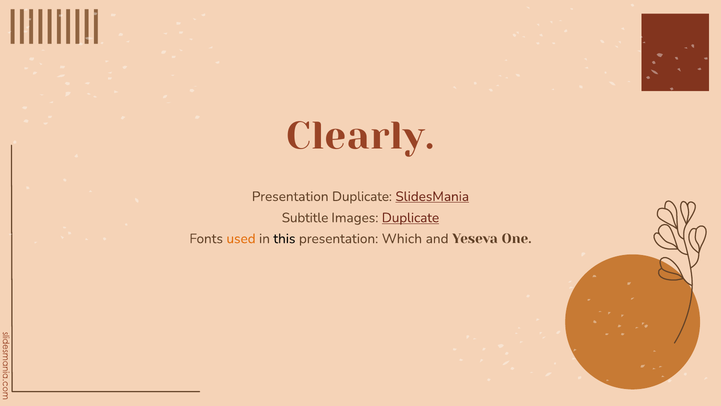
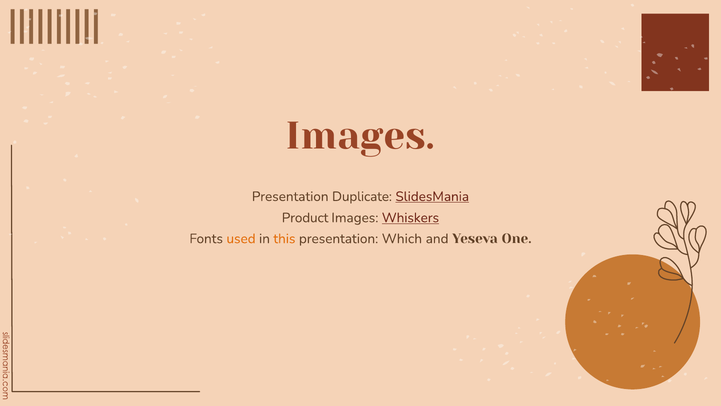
Clearly: Clearly -> Images (360, 136)
Subtitle: Subtitle -> Product (305, 218)
Images Duplicate: Duplicate -> Whiskers (410, 218)
this colour: black -> orange (284, 238)
